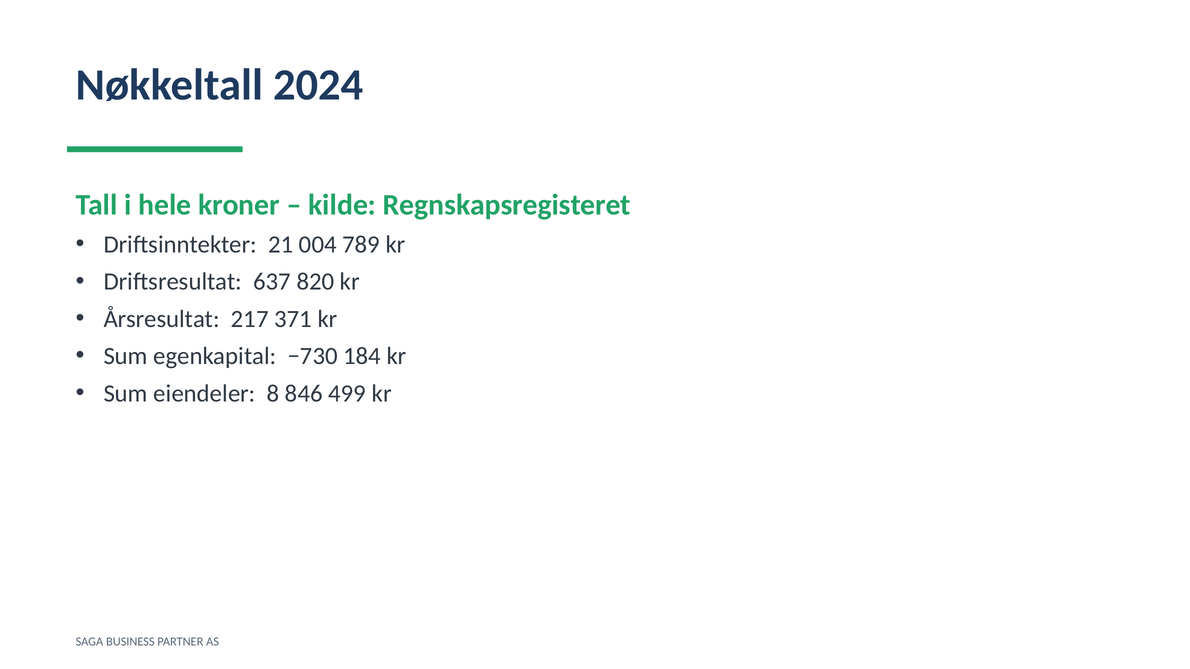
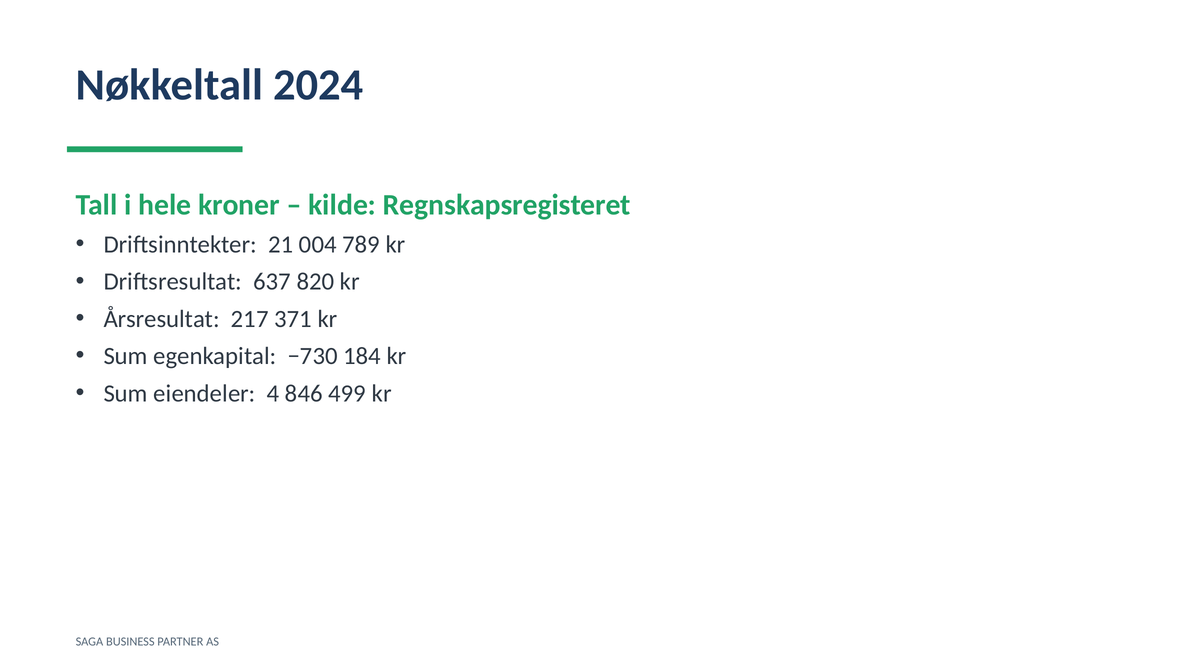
8: 8 -> 4 (273, 394)
